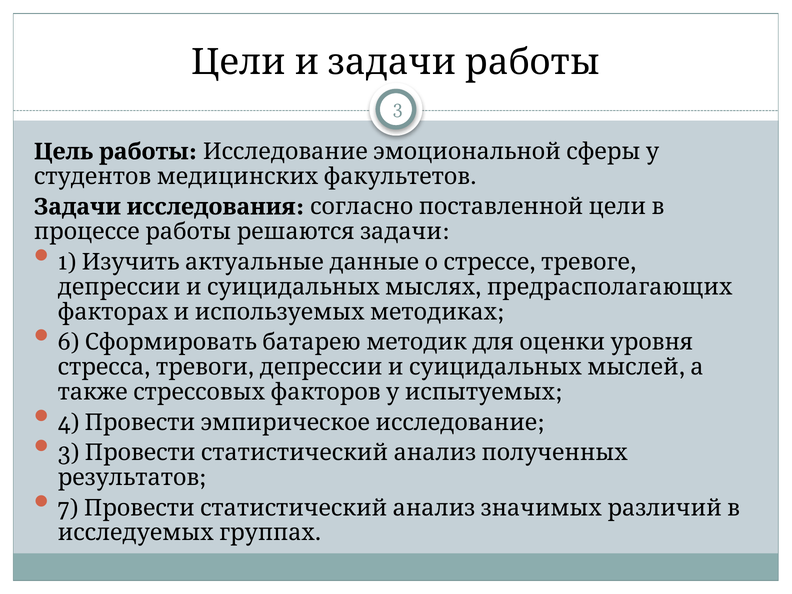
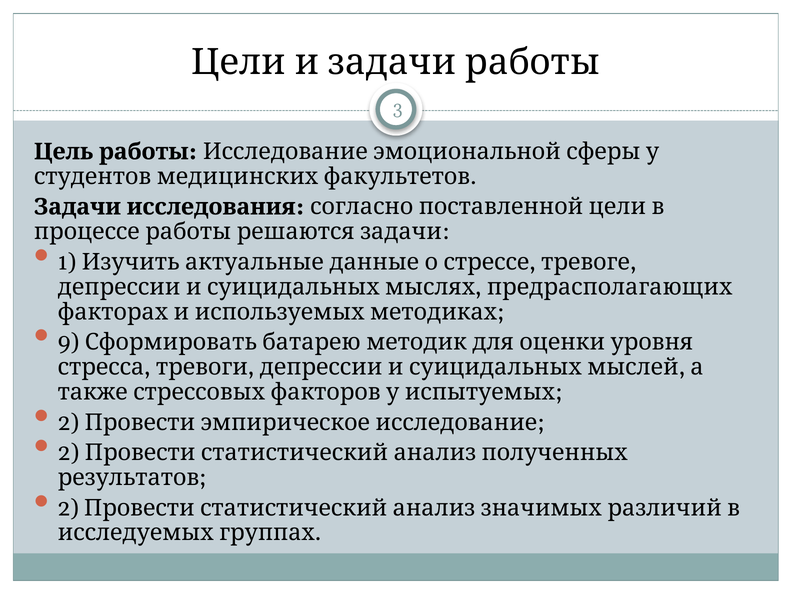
6: 6 -> 9 (68, 342)
4: 4 -> 2 (68, 422)
3: 3 -> 2 (68, 453)
7: 7 -> 2 (68, 508)
